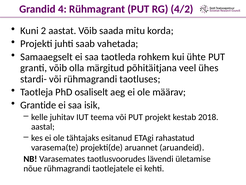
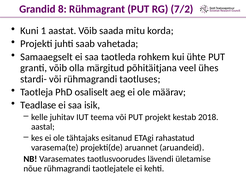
4: 4 -> 8 (62, 9)
4/2: 4/2 -> 7/2 (182, 9)
2: 2 -> 1 (44, 31)
Grantide: Grantide -> Teadlase (38, 105)
